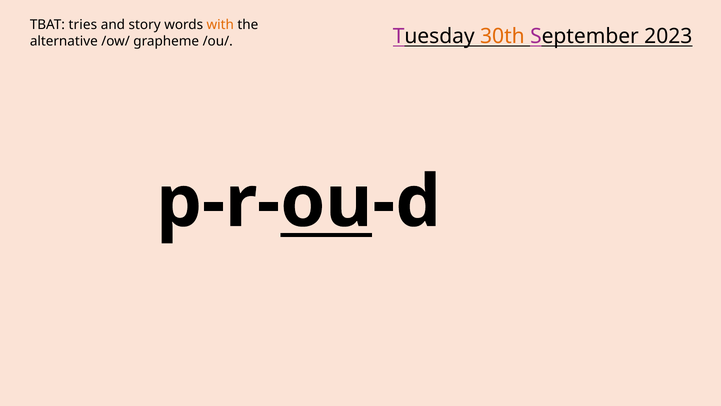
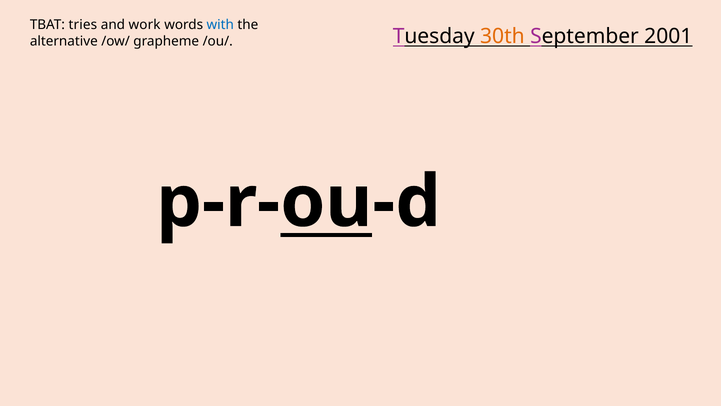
story: story -> work (145, 25)
with colour: orange -> blue (220, 25)
2023: 2023 -> 2001 (668, 36)
